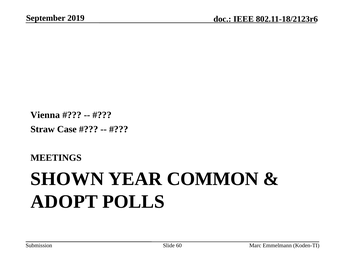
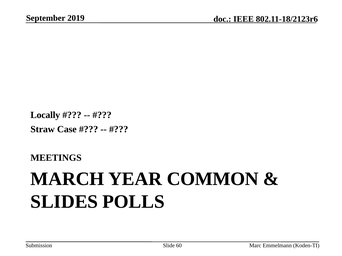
Vienna: Vienna -> Locally (45, 115)
SHOWN: SHOWN -> MARCH (67, 179)
ADOPT: ADOPT -> SLIDES (64, 202)
